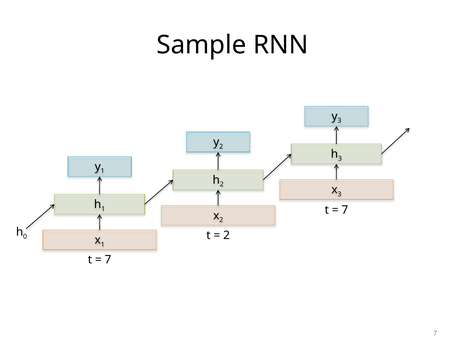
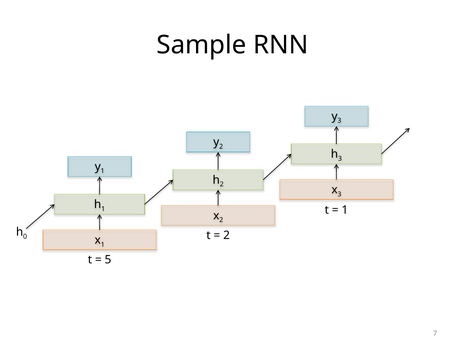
7: 7 -> 1 (345, 210)
7: 7 -> 5 (108, 260)
